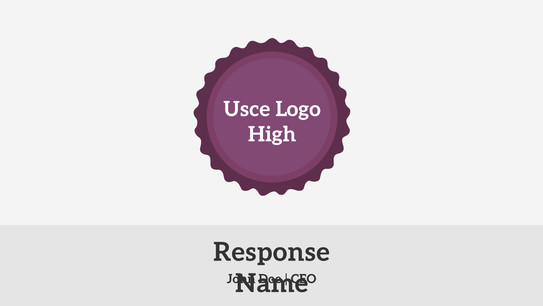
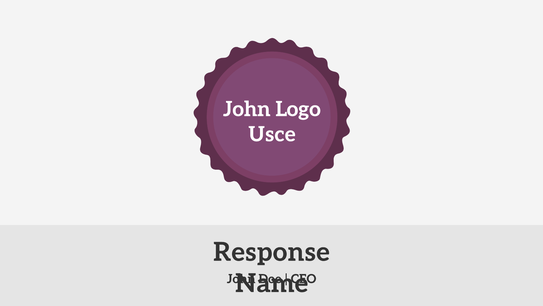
Usce: Usce -> John (247, 109)
High: High -> Usce (272, 134)
